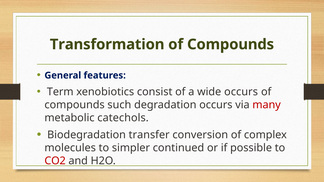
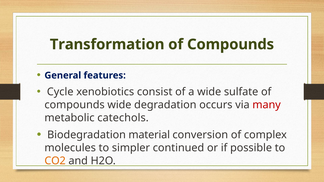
Term: Term -> Cycle (60, 92)
wide occurs: occurs -> sulfate (241, 92)
compounds such: such -> wide (119, 105)
transfer: transfer -> material (149, 135)
CO2 colour: red -> orange (55, 161)
